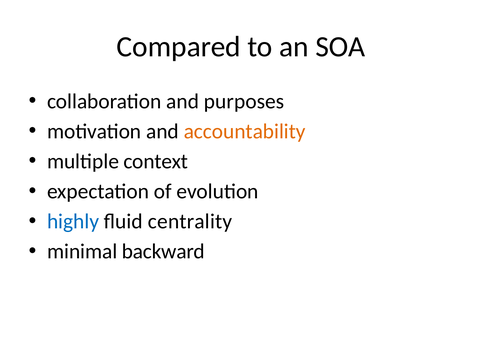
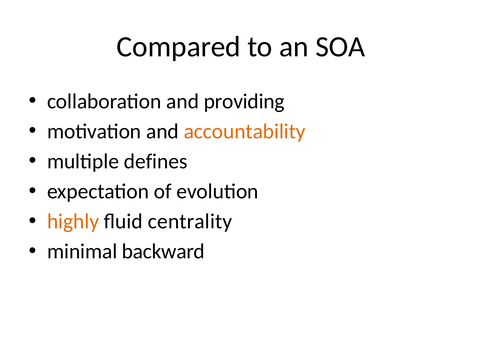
purposes: purposes -> providing (244, 101)
context: context -> defines (156, 161)
highly colour: blue -> orange (73, 221)
